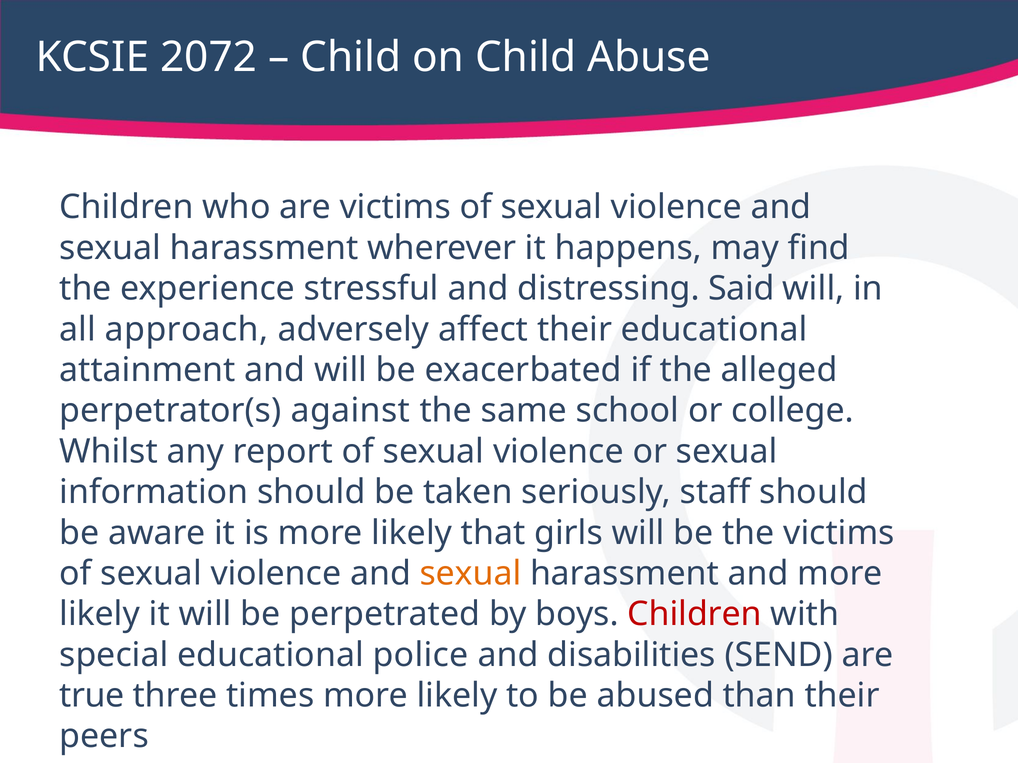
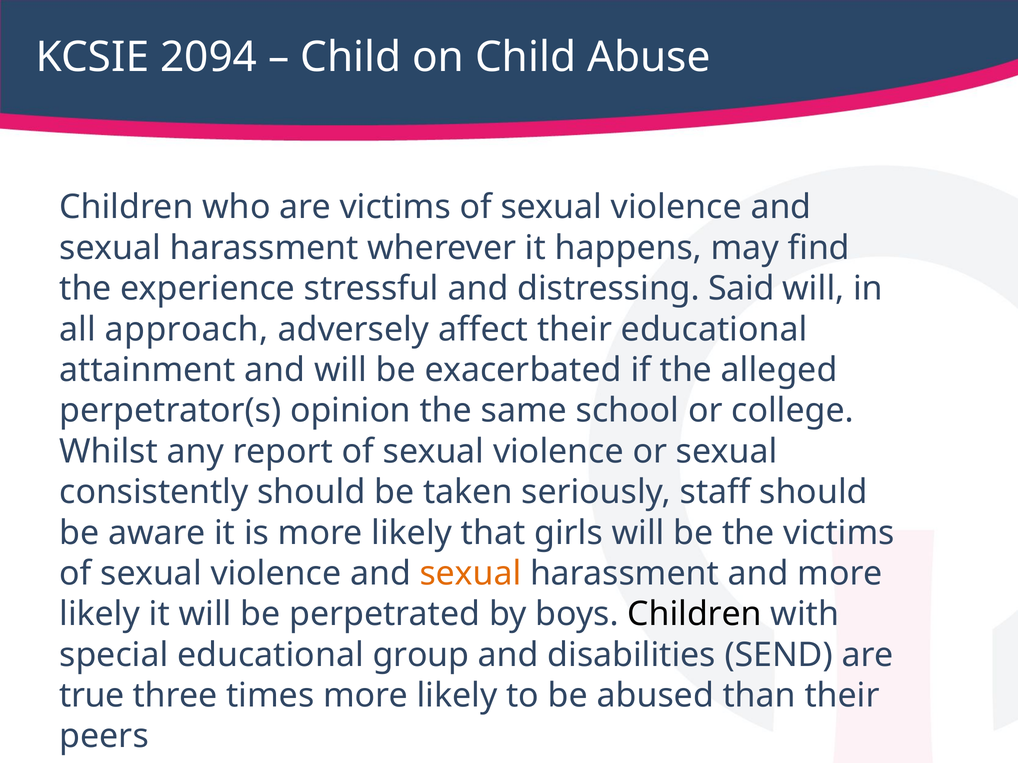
2072: 2072 -> 2094 (209, 57)
against: against -> opinion (351, 411)
information: information -> consistently (154, 492)
Children colour: red -> black (695, 615)
police: police -> group (421, 655)
